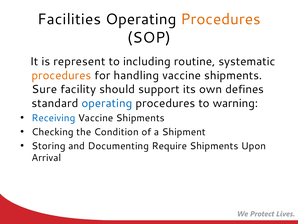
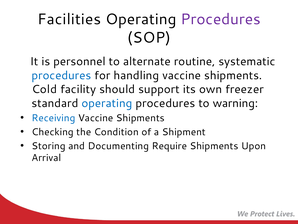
Procedures colour: orange -> purple (221, 19)
represent: represent -> personnel (79, 61)
including: including -> alternate (147, 61)
procedures colour: orange -> blue (61, 75)
Sure: Sure -> Cold (44, 89)
defines: defines -> freezer (245, 89)
